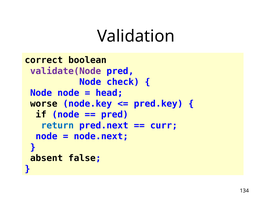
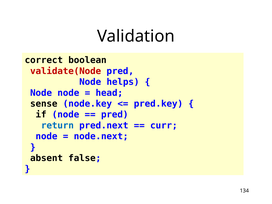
validate(Node colour: purple -> red (66, 71)
check: check -> helps (123, 82)
worse: worse -> sense (44, 104)
